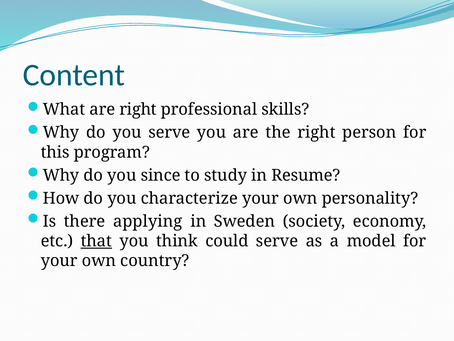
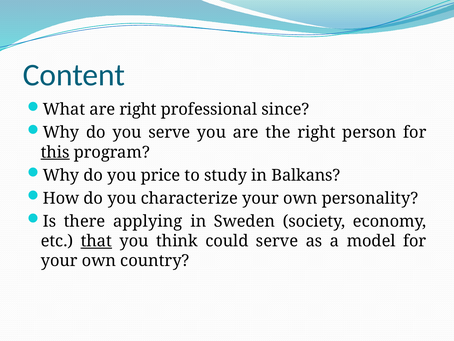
skills: skills -> since (285, 109)
this underline: none -> present (55, 152)
since: since -> price (161, 175)
Resume: Resume -> Balkans (306, 175)
